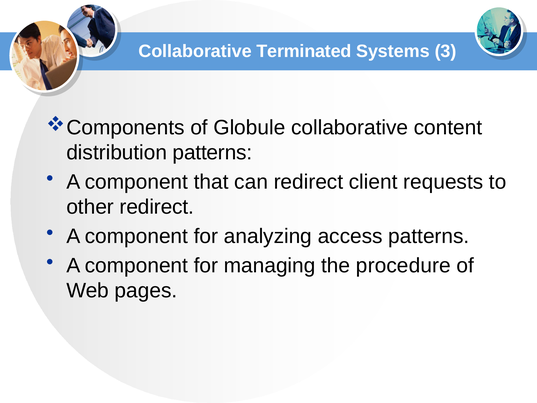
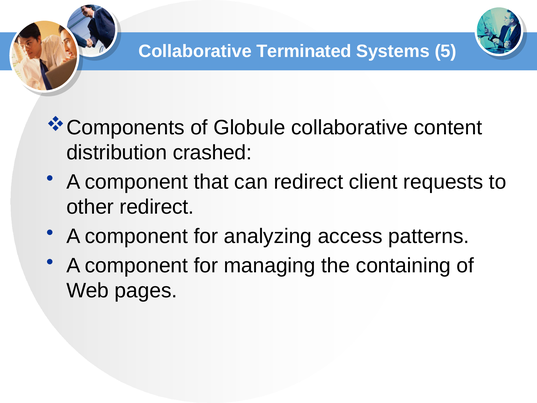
3: 3 -> 5 (446, 51)
distribution patterns: patterns -> crashed (212, 153)
procedure: procedure -> containing (403, 265)
